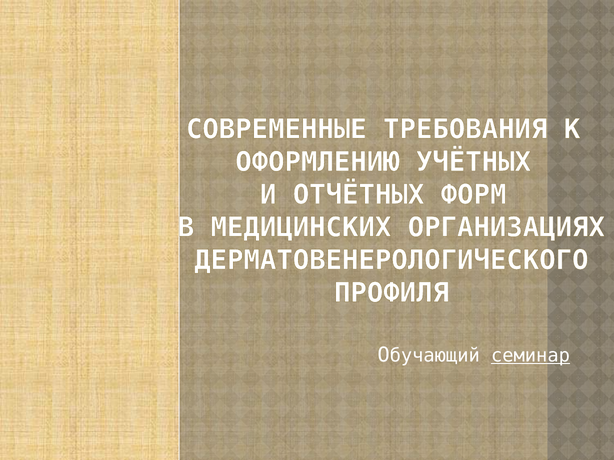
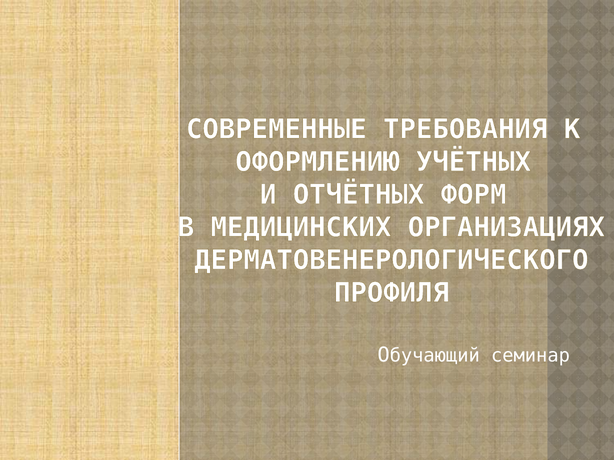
семинар underline: present -> none (530, 356)
